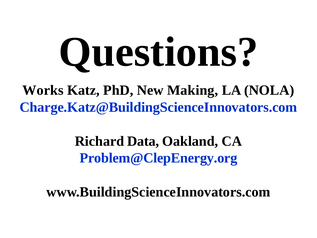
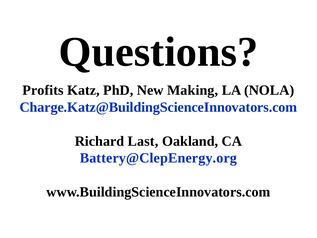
Works: Works -> Profits (43, 90)
Data: Data -> Last (143, 141)
Problem@ClepEnergy.org: Problem@ClepEnergy.org -> Battery@ClepEnergy.org (158, 158)
